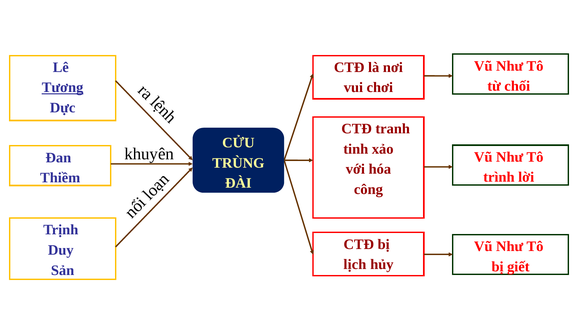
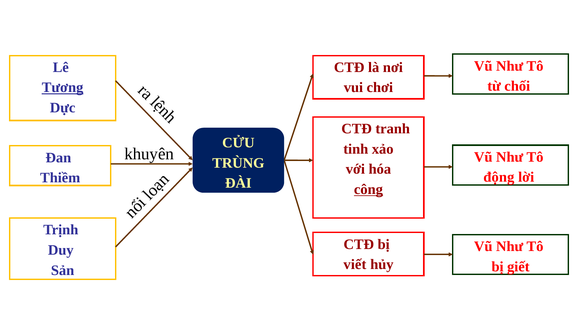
trình: trình -> động (499, 177)
công underline: none -> present (368, 189)
lịch: lịch -> viết (355, 265)
